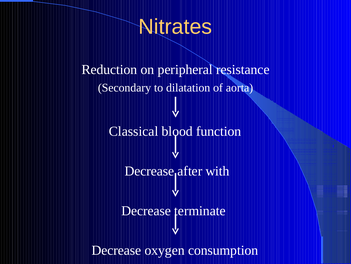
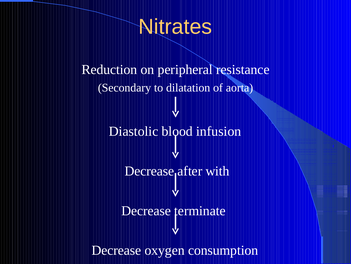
Classical: Classical -> Diastolic (134, 131)
function: function -> infusion (219, 131)
